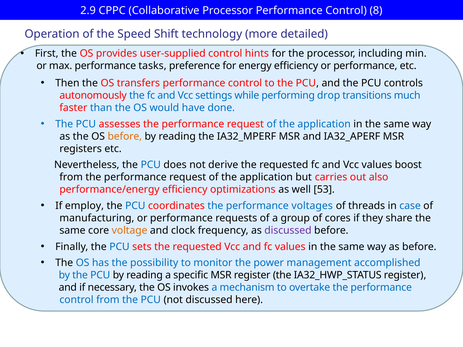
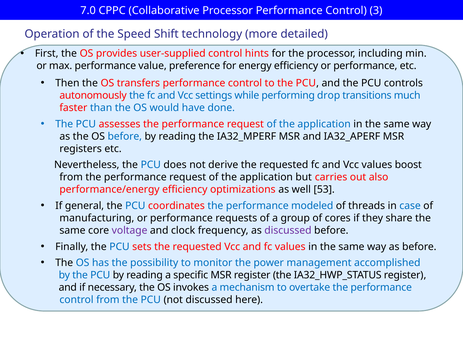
2.9: 2.9 -> 7.0 (88, 11)
8: 8 -> 3 (376, 11)
tasks: tasks -> value (153, 66)
before colour: orange -> blue (125, 136)
employ: employ -> general (85, 206)
voltages: voltages -> modeled (312, 206)
voltage colour: orange -> purple (130, 231)
